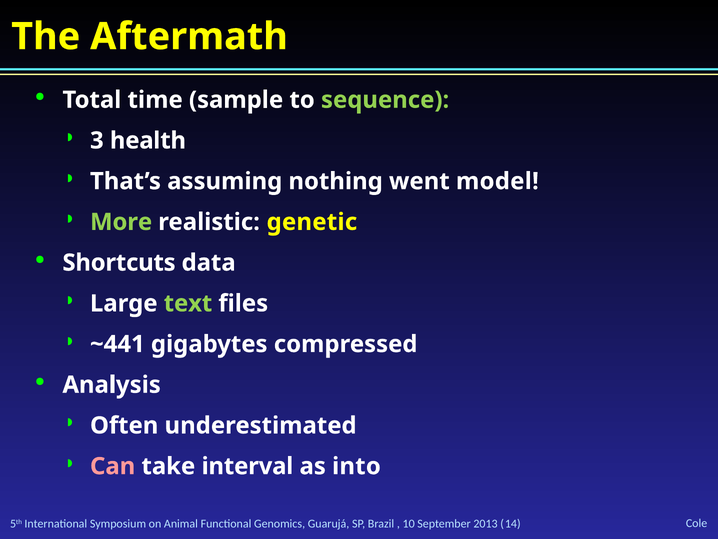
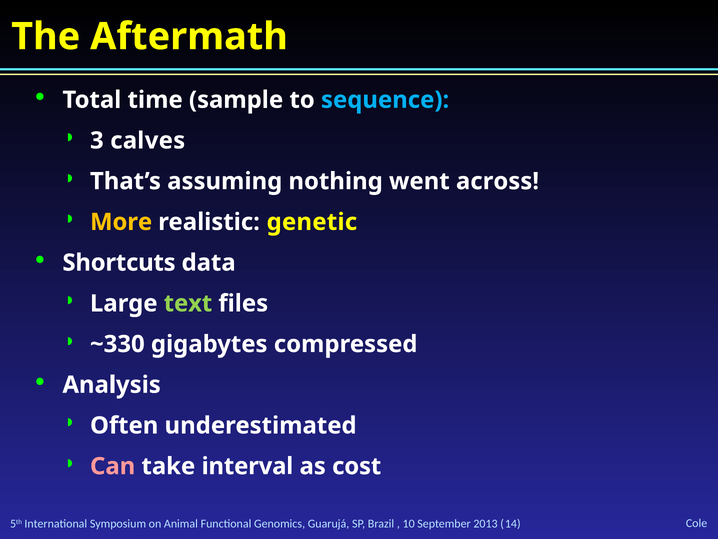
sequence colour: light green -> light blue (385, 100)
health: health -> calves (148, 140)
model: model -> across (498, 181)
More colour: light green -> yellow (121, 222)
~441: ~441 -> ~330 (117, 344)
into: into -> cost (357, 466)
